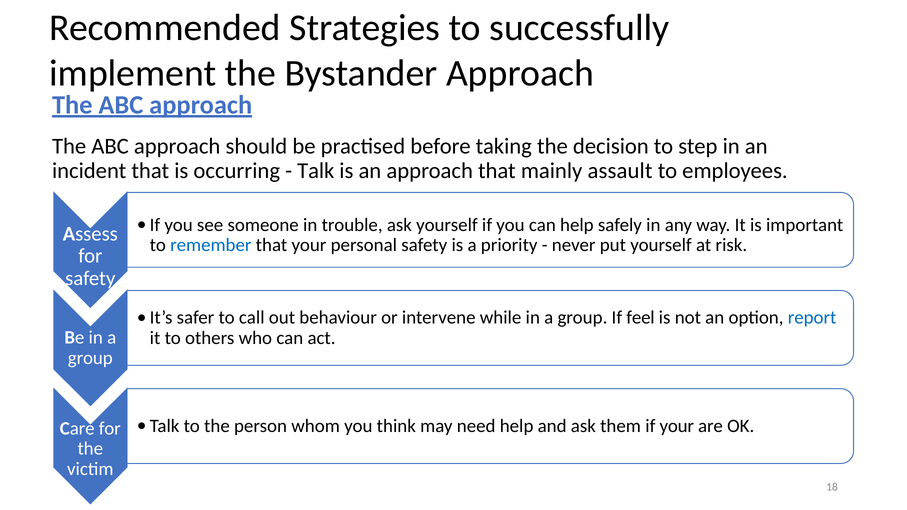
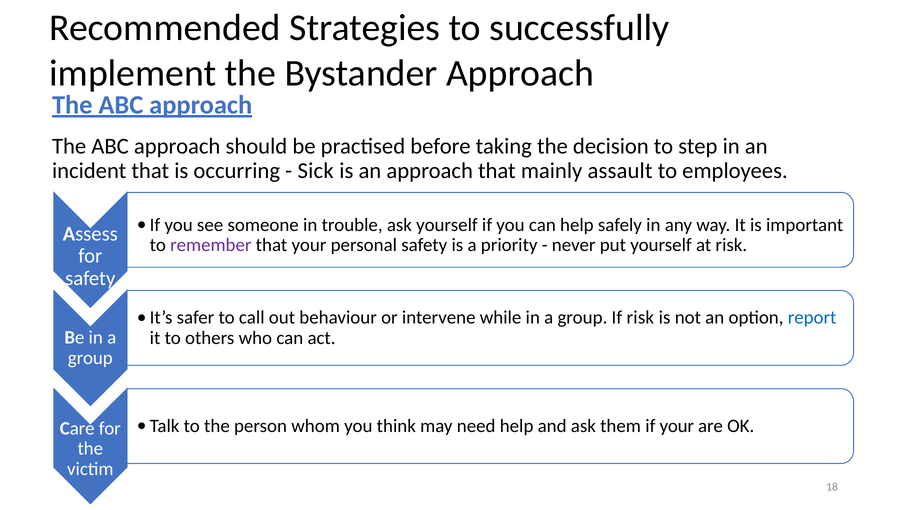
Talk: Talk -> Sick (316, 171)
remember colour: blue -> purple (211, 245)
If feel: feel -> risk (640, 318)
